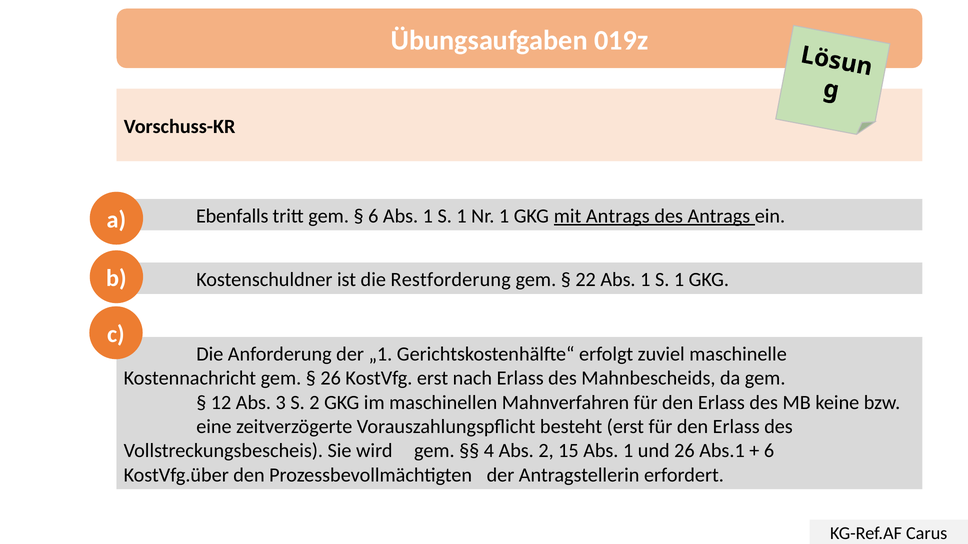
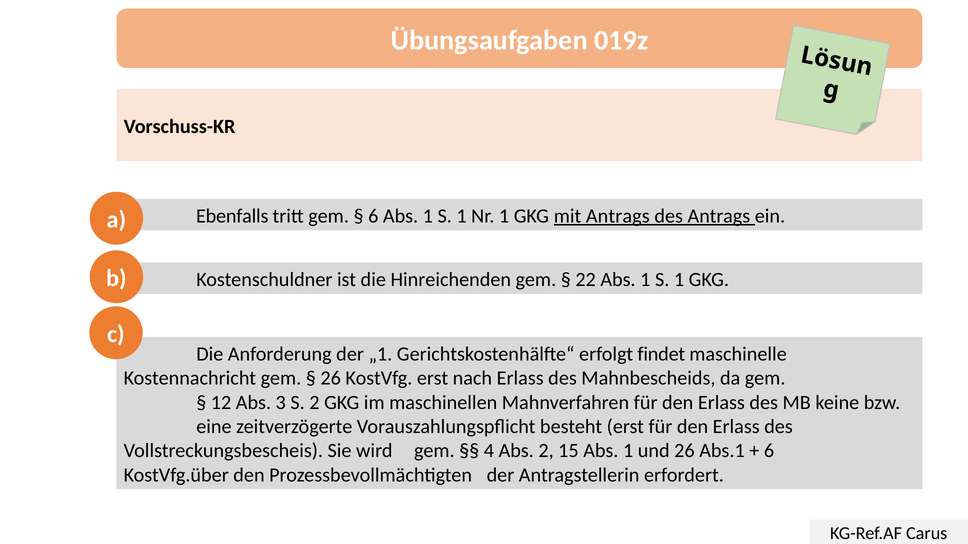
Restforderung: Restforderung -> Hinreichenden (451, 280)
zuviel: zuviel -> findet (661, 354)
